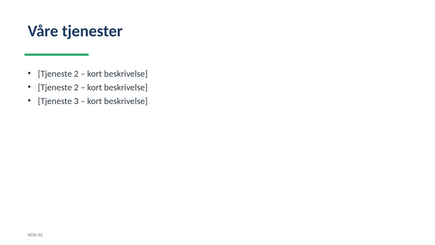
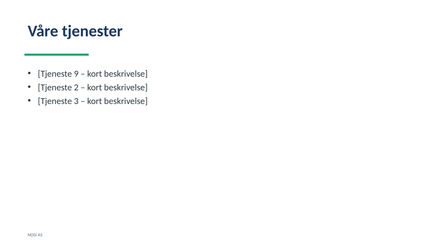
2: 2 -> 9 (76, 74)
